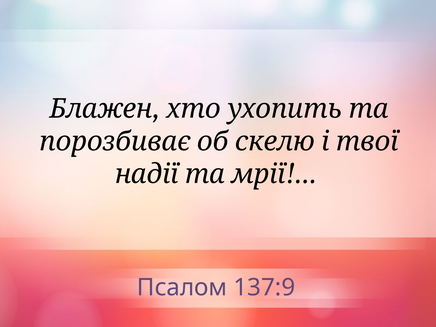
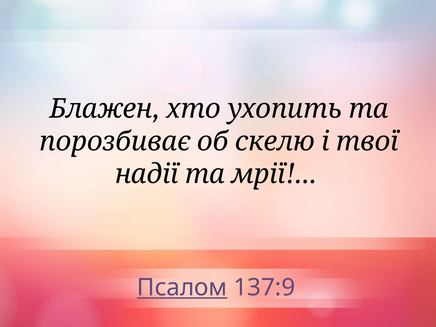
Псалом underline: none -> present (182, 288)
